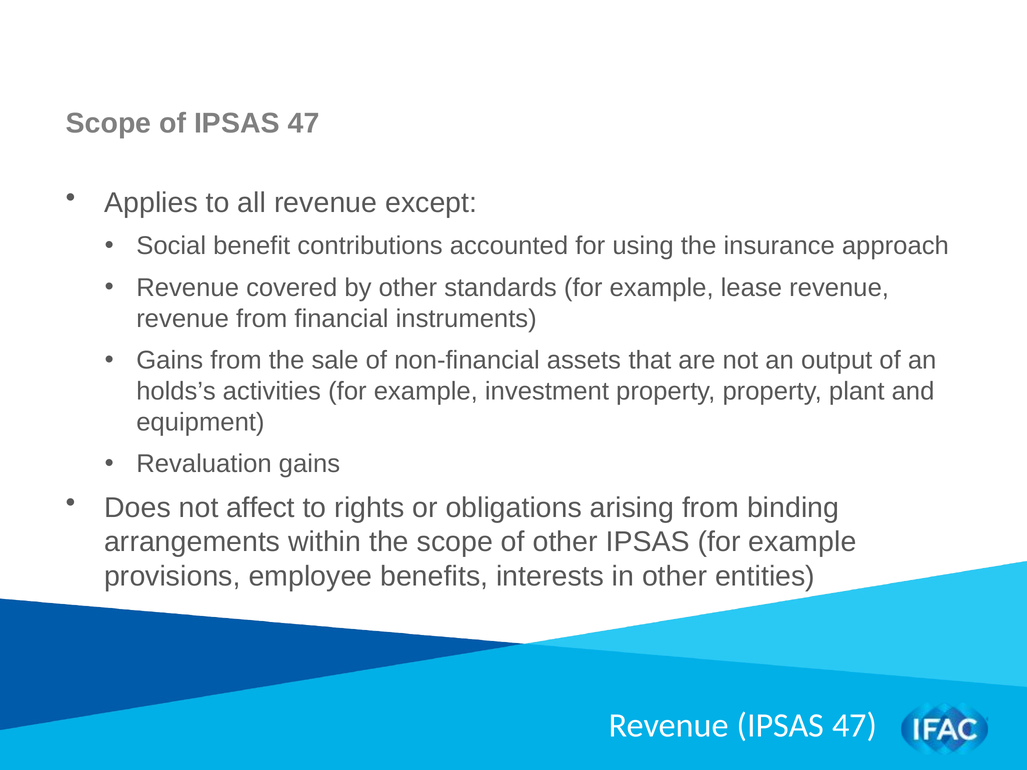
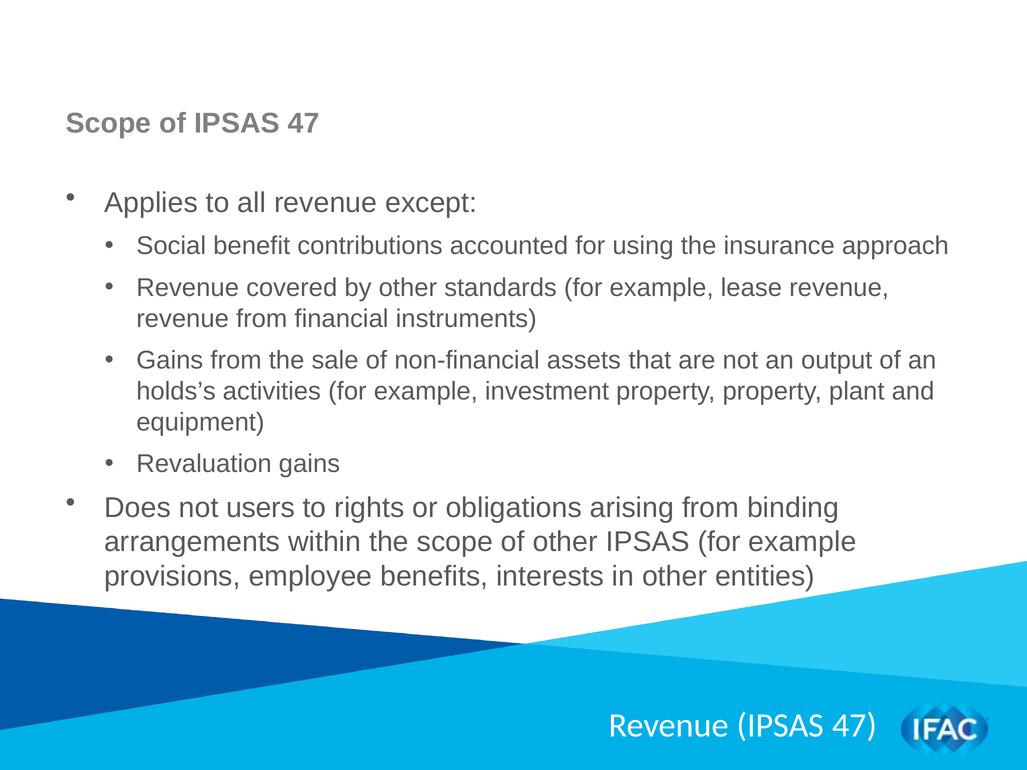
affect: affect -> users (261, 508)
